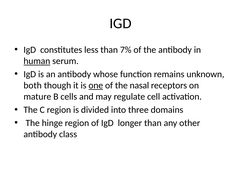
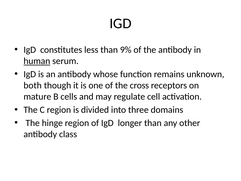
7%: 7% -> 9% (126, 50)
one underline: present -> none (96, 85)
nasal: nasal -> cross (139, 85)
